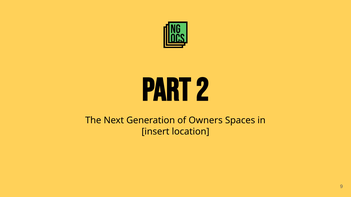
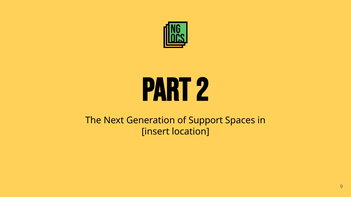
Owners: Owners -> Support (206, 121)
